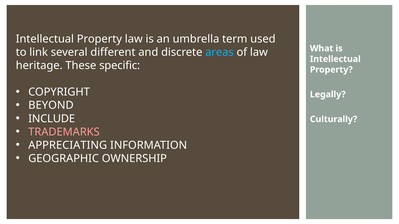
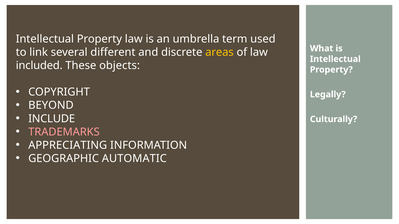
areas colour: light blue -> yellow (219, 52)
heritage: heritage -> included (39, 66)
specific: specific -> objects (120, 66)
OWNERSHIP: OWNERSHIP -> AUTOMATIC (134, 159)
